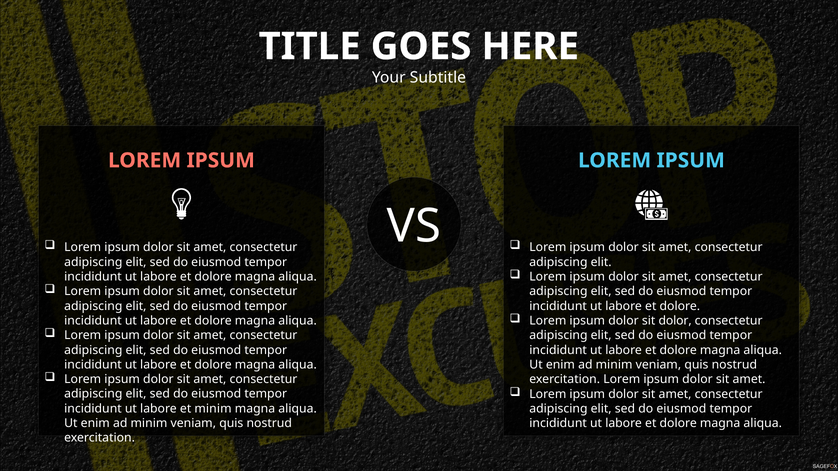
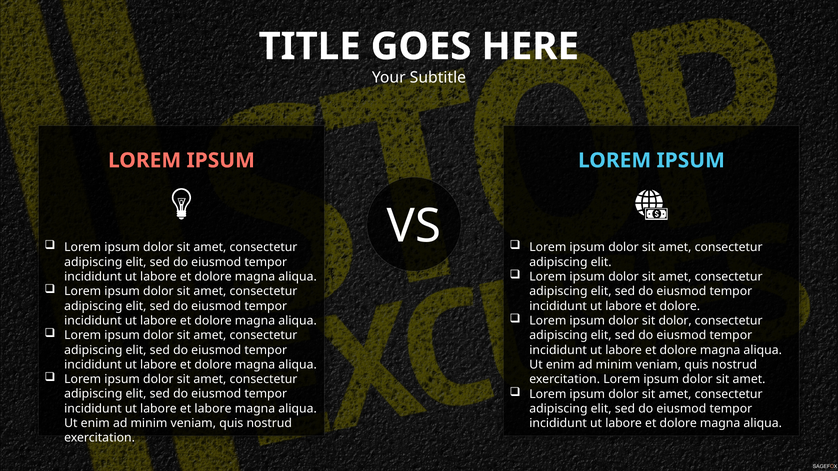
et minim: minim -> labore (213, 409)
